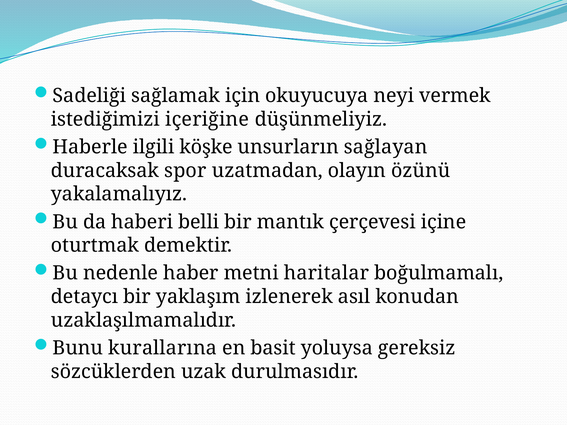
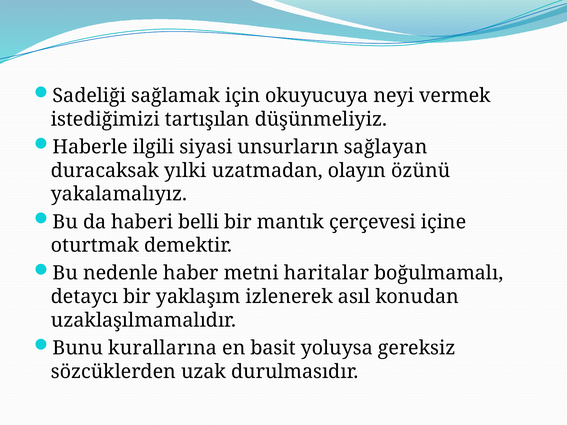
içeriğine: içeriğine -> tartışılan (207, 119)
köşke: köşke -> siyasi (206, 147)
spor: spor -> yılki (185, 171)
